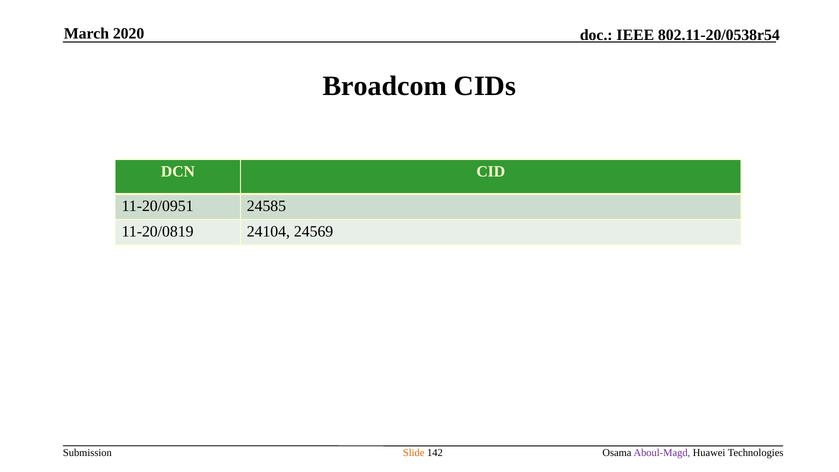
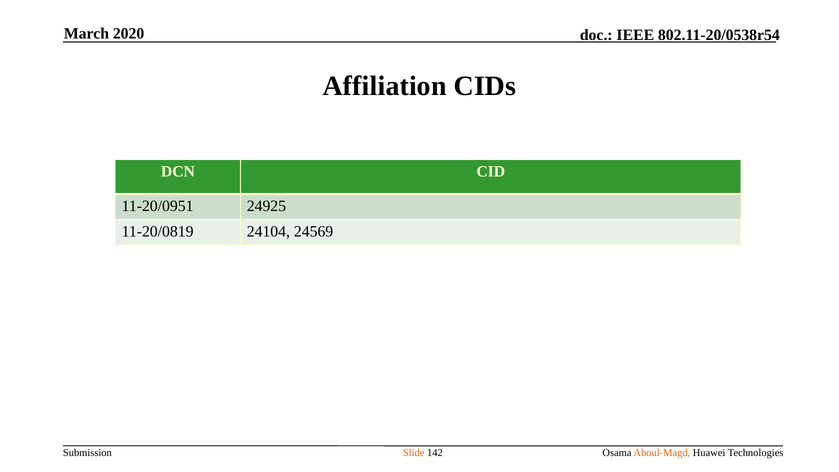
Broadcom: Broadcom -> Affiliation (385, 86)
24585: 24585 -> 24925 (266, 206)
Aboul-Magd colour: purple -> orange (662, 453)
